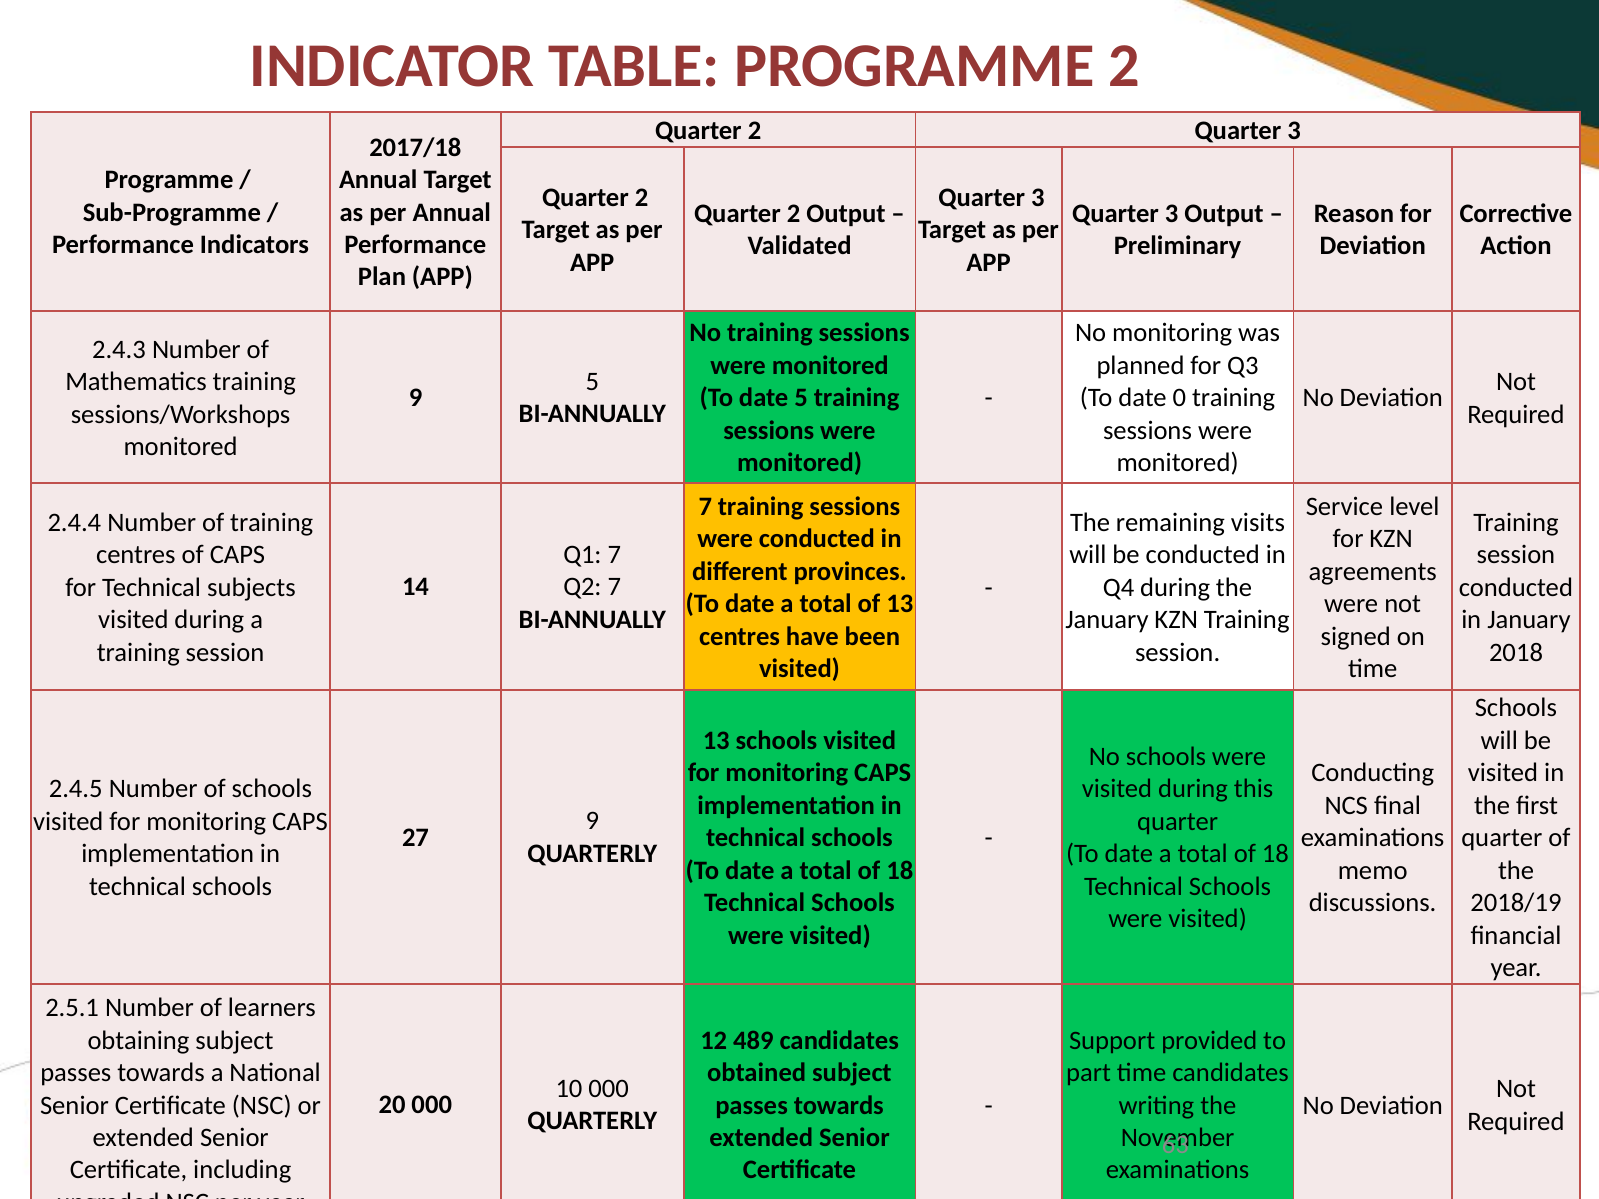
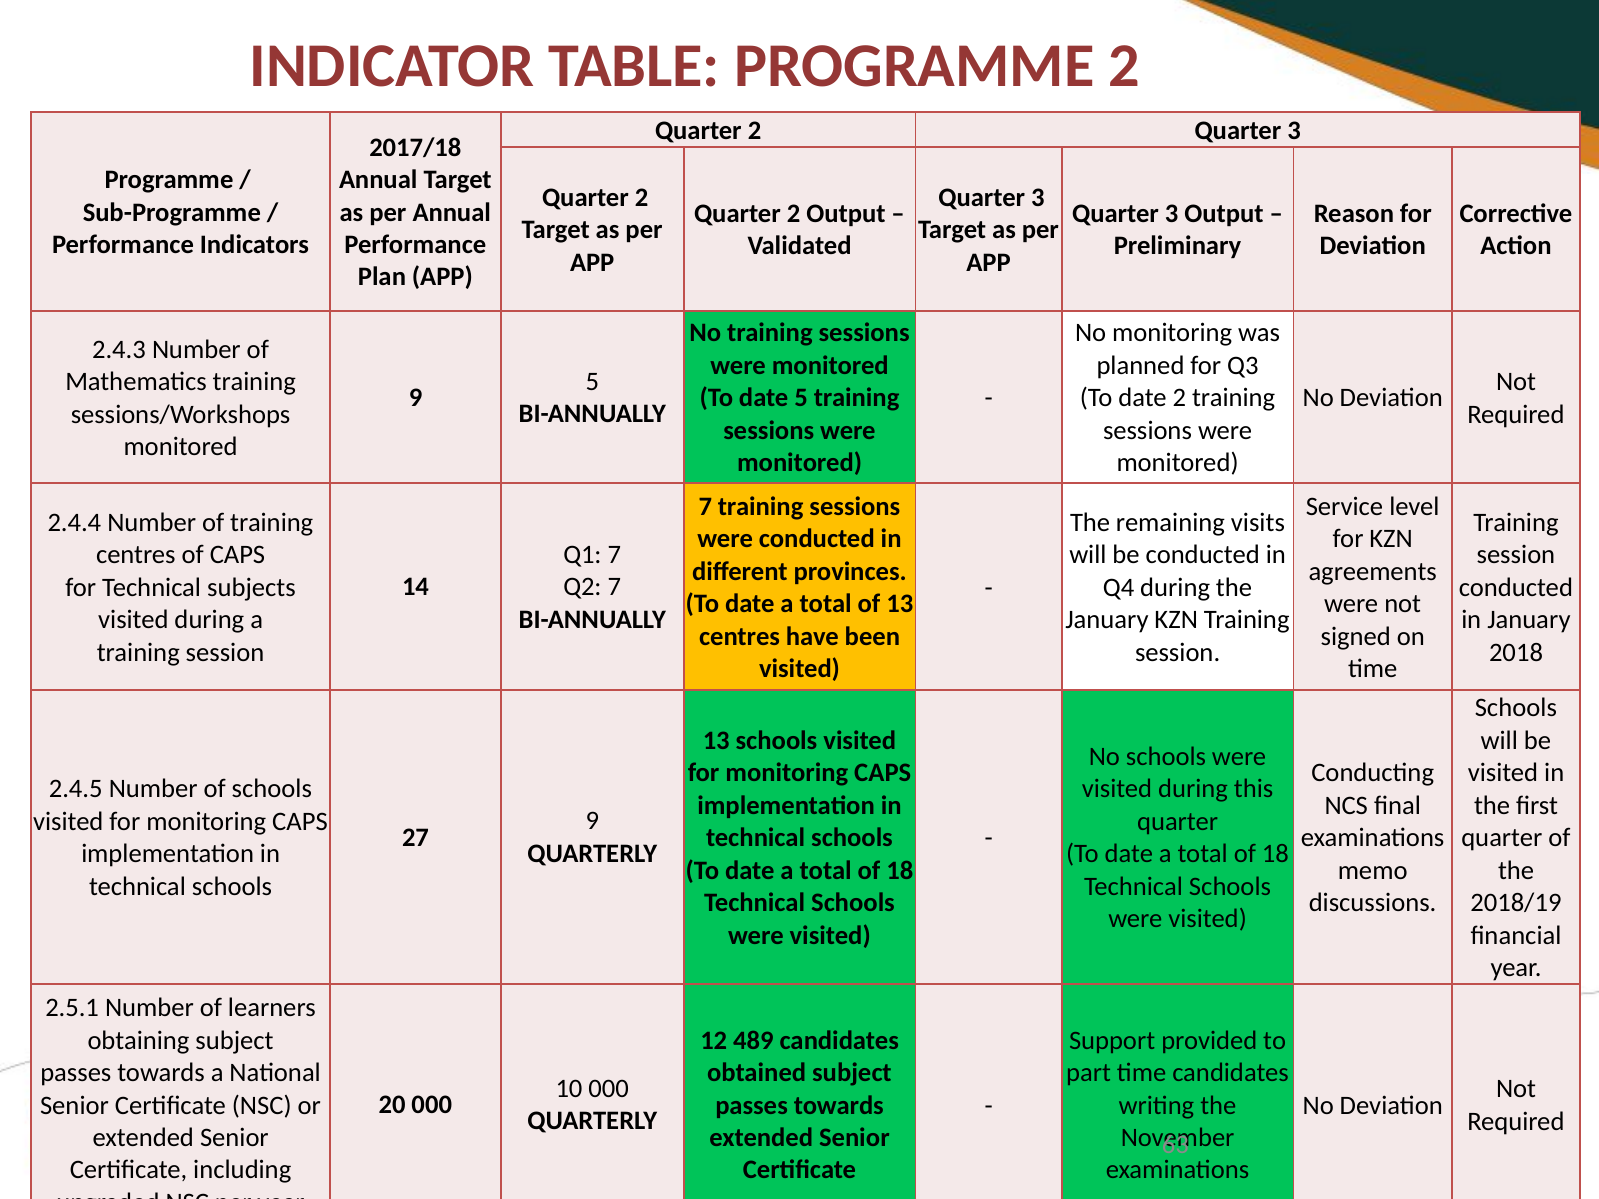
date 0: 0 -> 2 (1179, 398)
